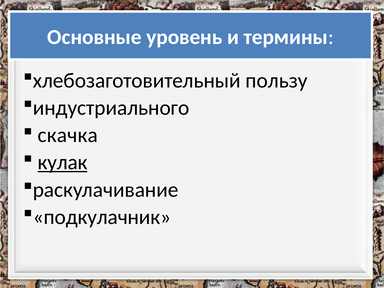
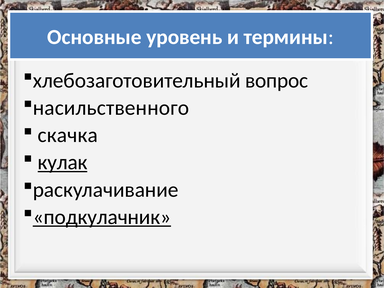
пользу: пользу -> вопрос (277, 81)
индустриального: индустриального -> насильственного (111, 108)
подкулачник underline: none -> present (102, 217)
